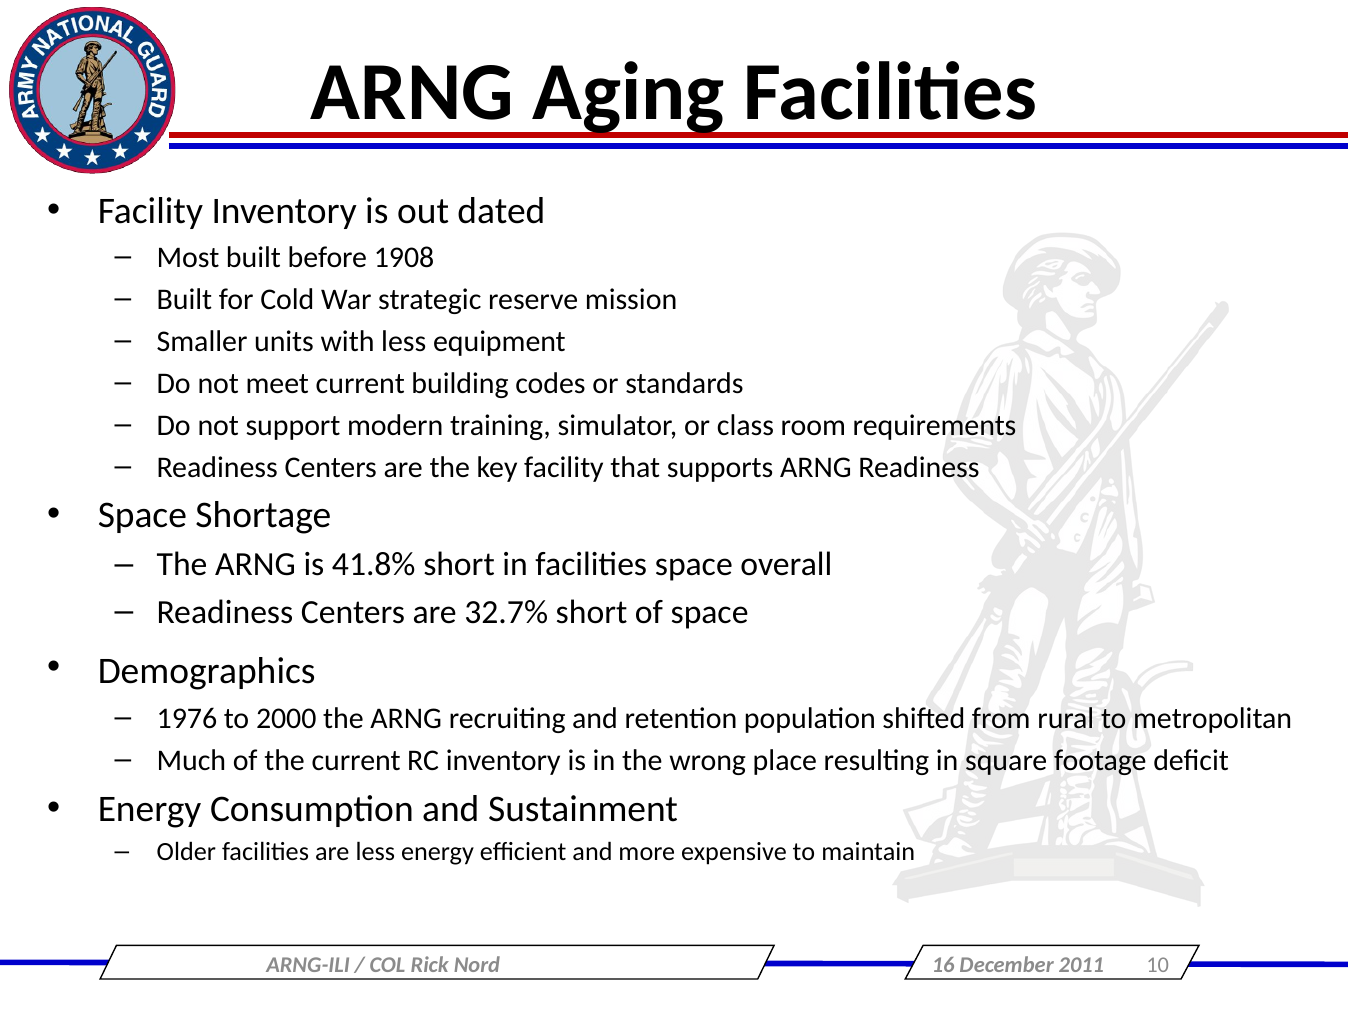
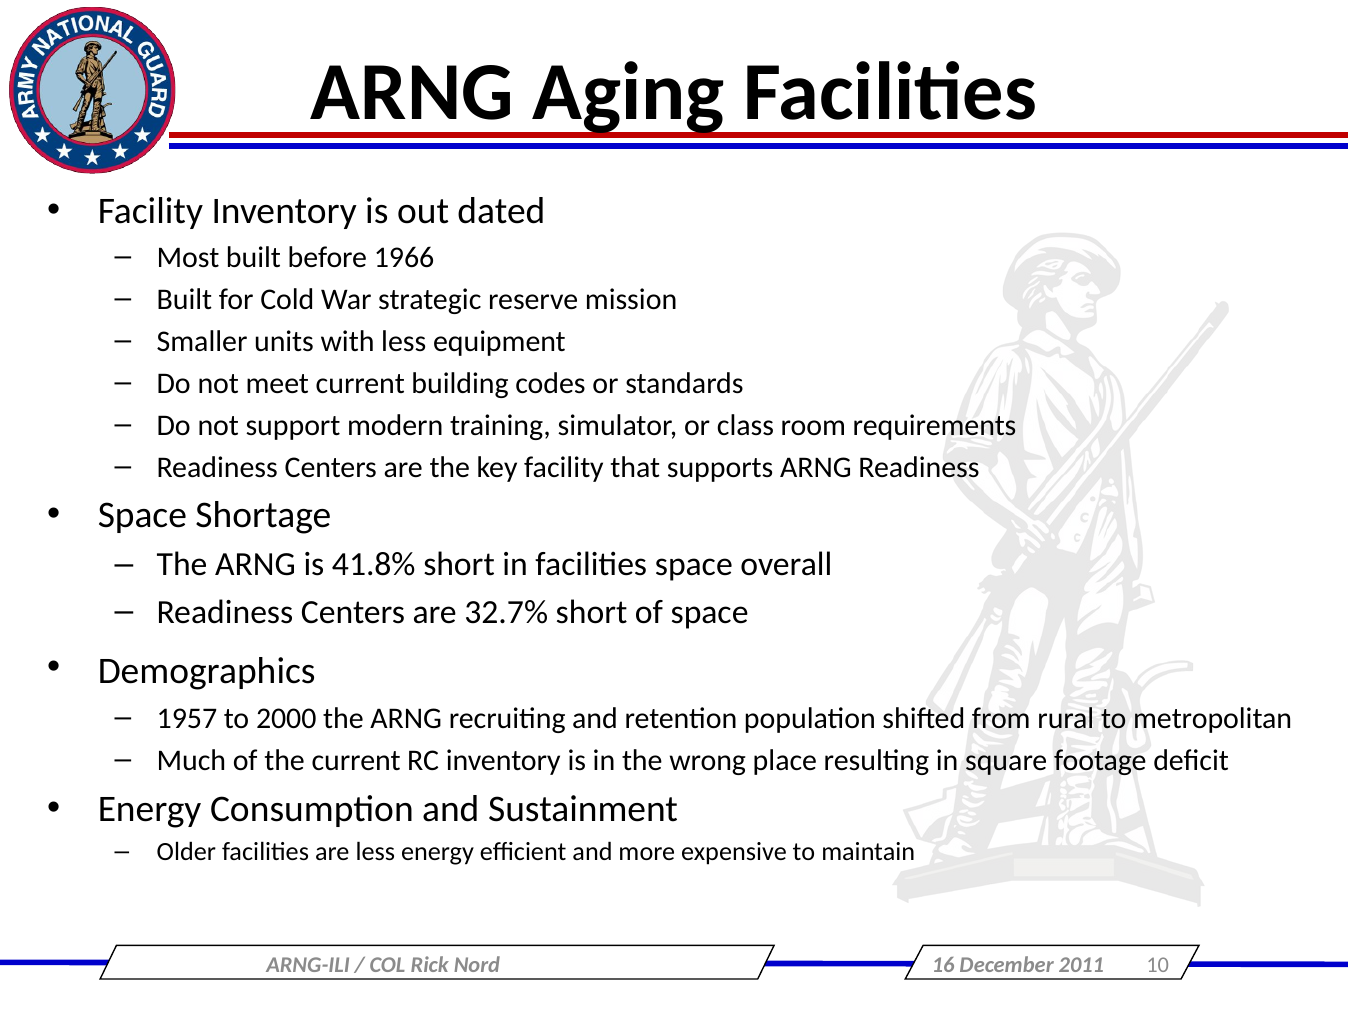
1908: 1908 -> 1966 (404, 257)
1976: 1976 -> 1957 (187, 719)
